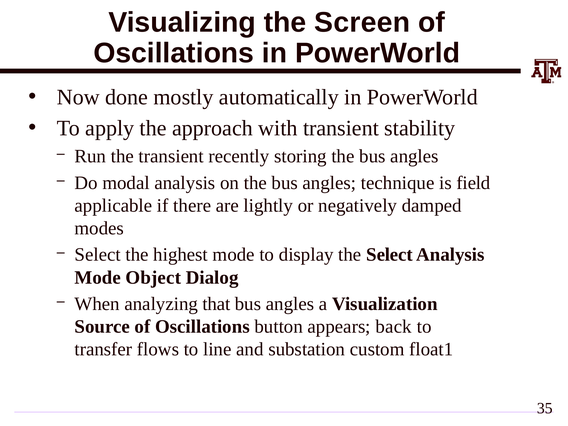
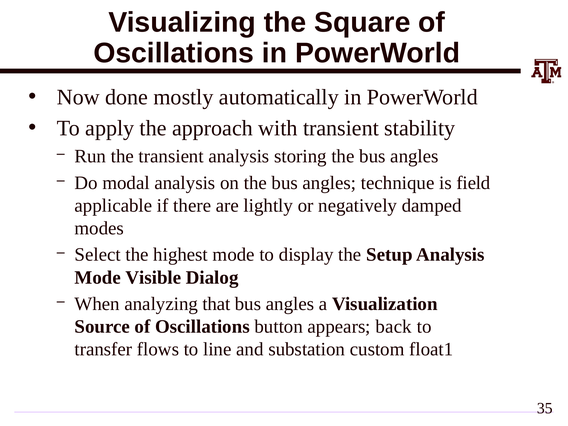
Screen: Screen -> Square (362, 22)
transient recently: recently -> analysis (239, 156)
the Select: Select -> Setup (389, 255)
Object: Object -> Visible (153, 277)
